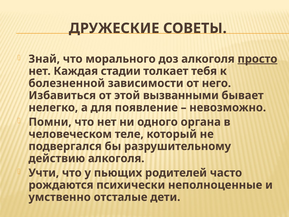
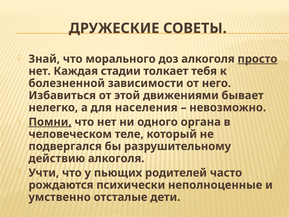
вызванными: вызванными -> движениями (181, 95)
появление: появление -> населения (146, 107)
Помни underline: none -> present (50, 122)
